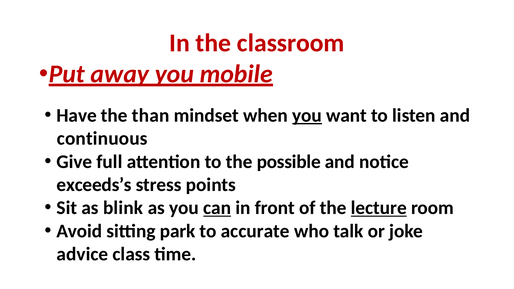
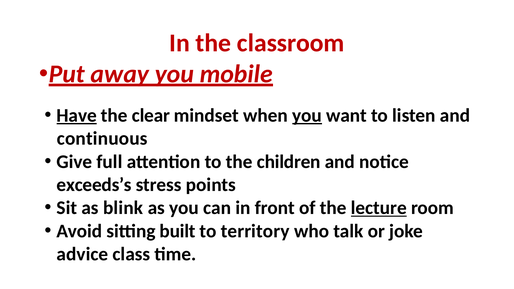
Have underline: none -> present (77, 115)
than: than -> clear (151, 115)
possible: possible -> children (289, 162)
can underline: present -> none (217, 208)
park: park -> built (178, 231)
accurate: accurate -> territory (255, 231)
